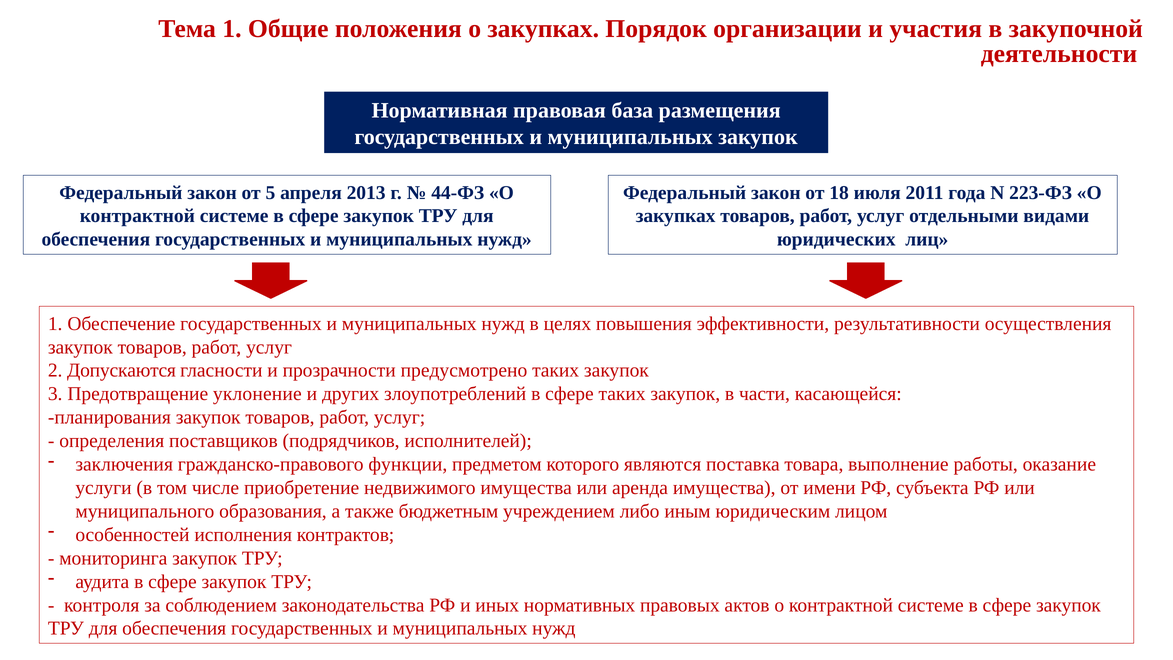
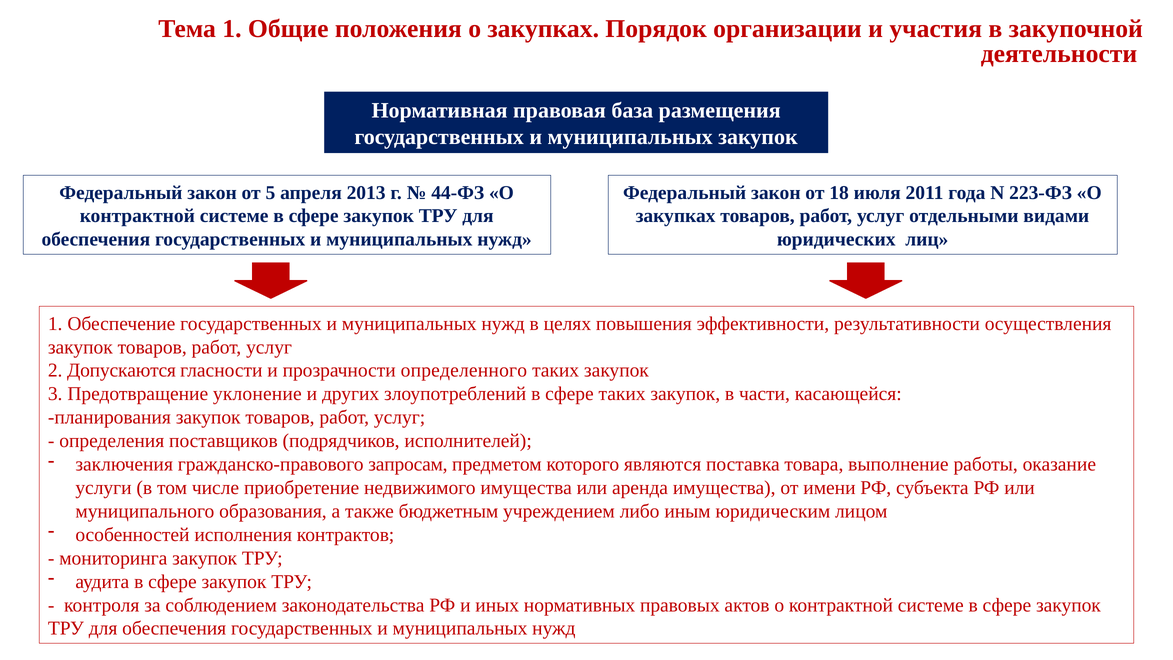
предусмотрено: предусмотрено -> определенного (464, 370)
функции: функции -> запросам (408, 464)
